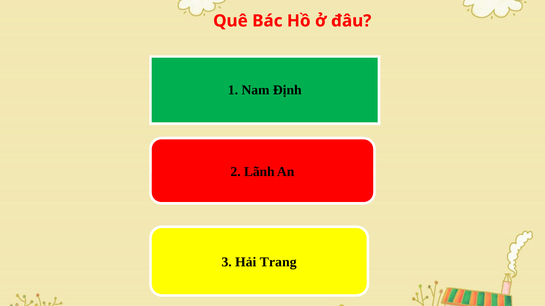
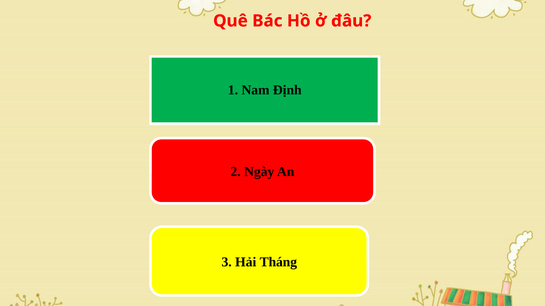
Lãnh: Lãnh -> Ngày (259, 172)
Trang: Trang -> Tháng (278, 263)
